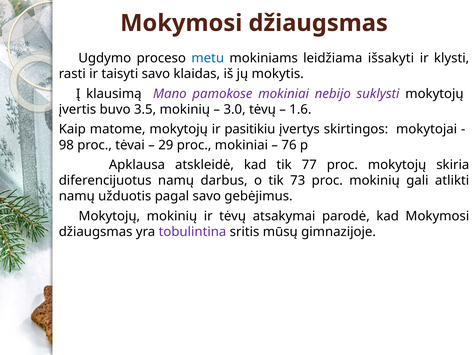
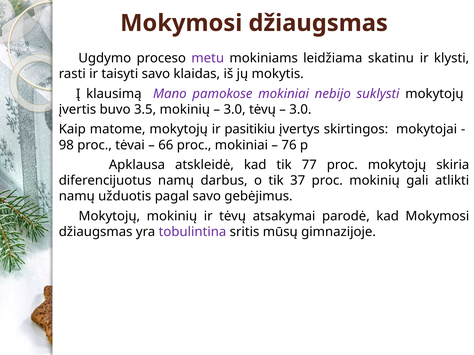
metu colour: blue -> purple (208, 58)
išsakyti: išsakyti -> skatinu (391, 58)
1.6: 1.6 -> 3.0 (300, 110)
29: 29 -> 66 (166, 145)
73: 73 -> 37 (298, 181)
